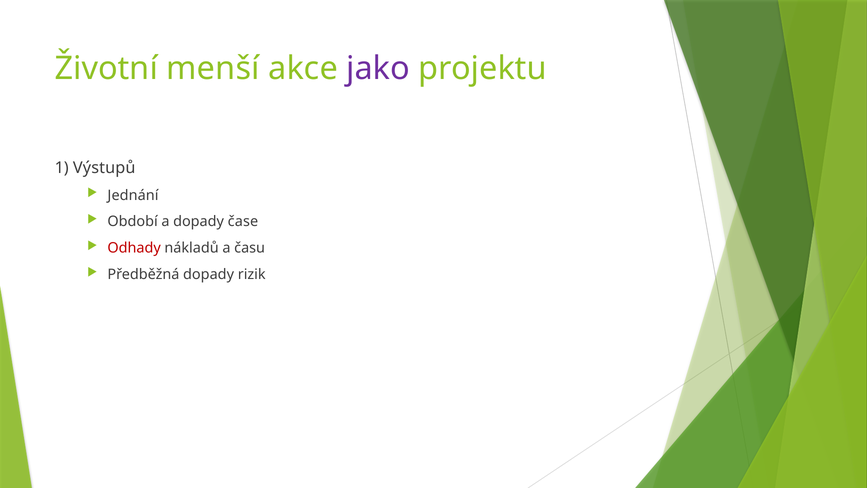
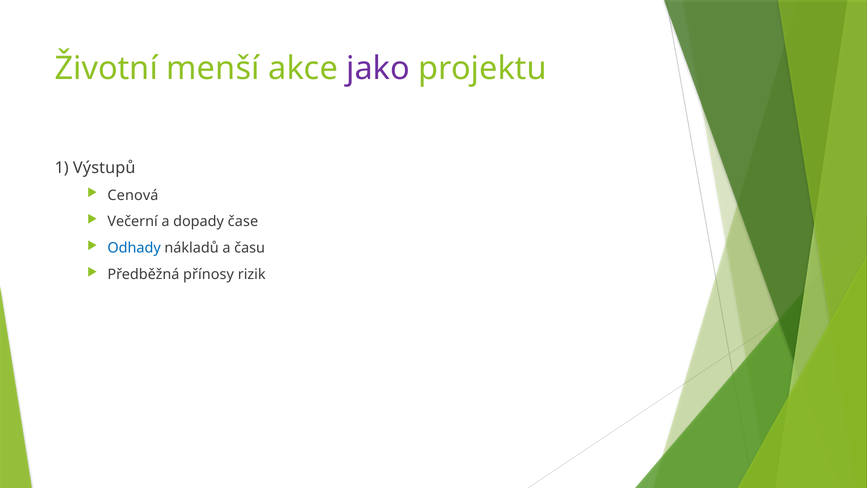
Jednání: Jednání -> Cenová (133, 195)
Období: Období -> Večerní (133, 221)
Odhady colour: red -> blue (134, 248)
Předběžná dopady: dopady -> přínosy (209, 274)
